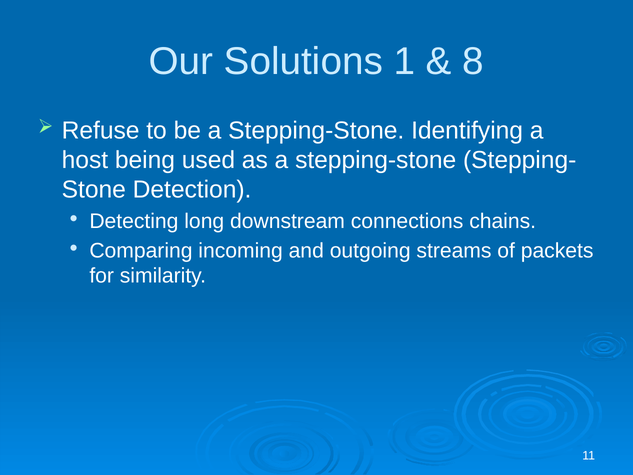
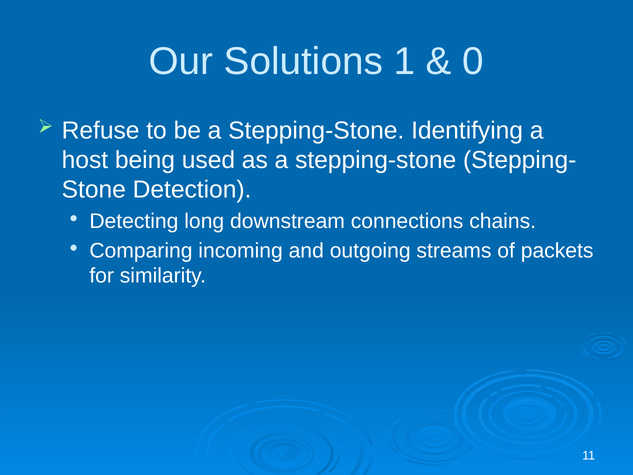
8: 8 -> 0 (473, 61)
